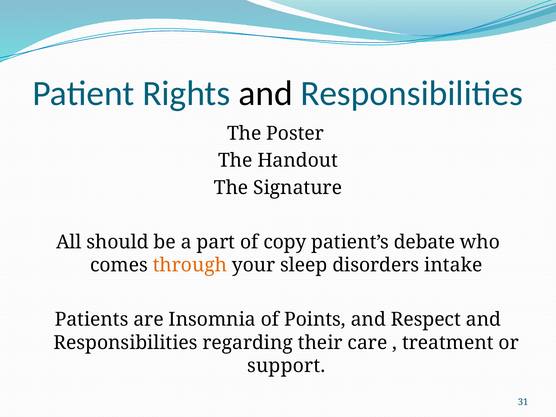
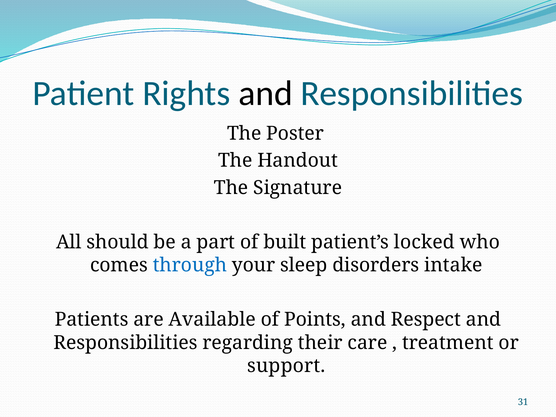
copy: copy -> built (285, 242)
debate: debate -> locked (424, 242)
through colour: orange -> blue (190, 265)
Insomnia: Insomnia -> Available (212, 320)
